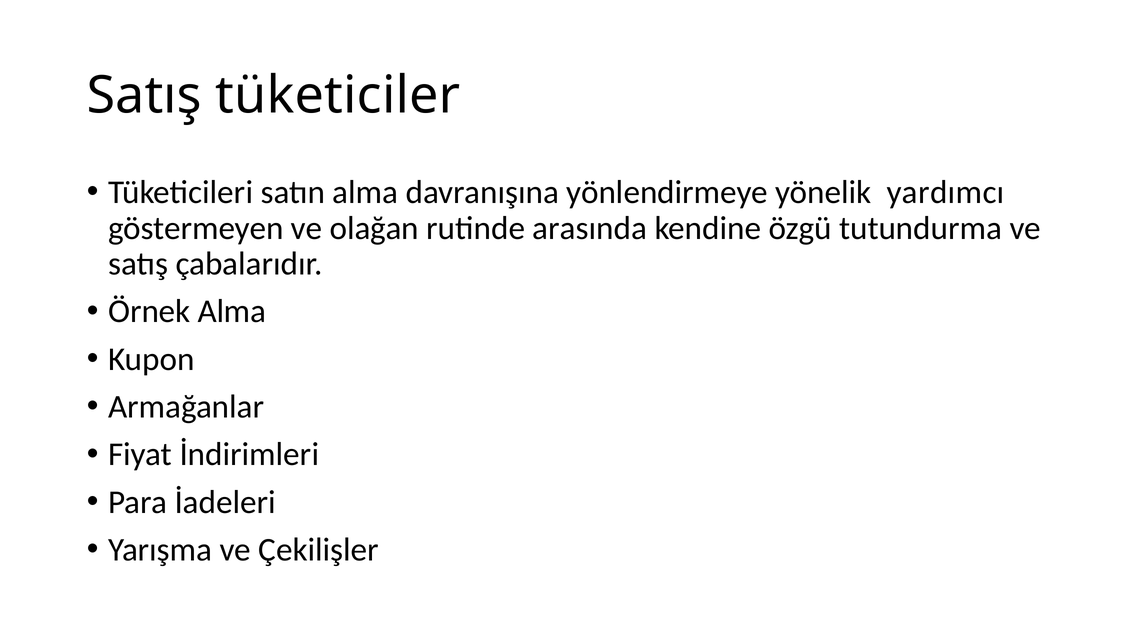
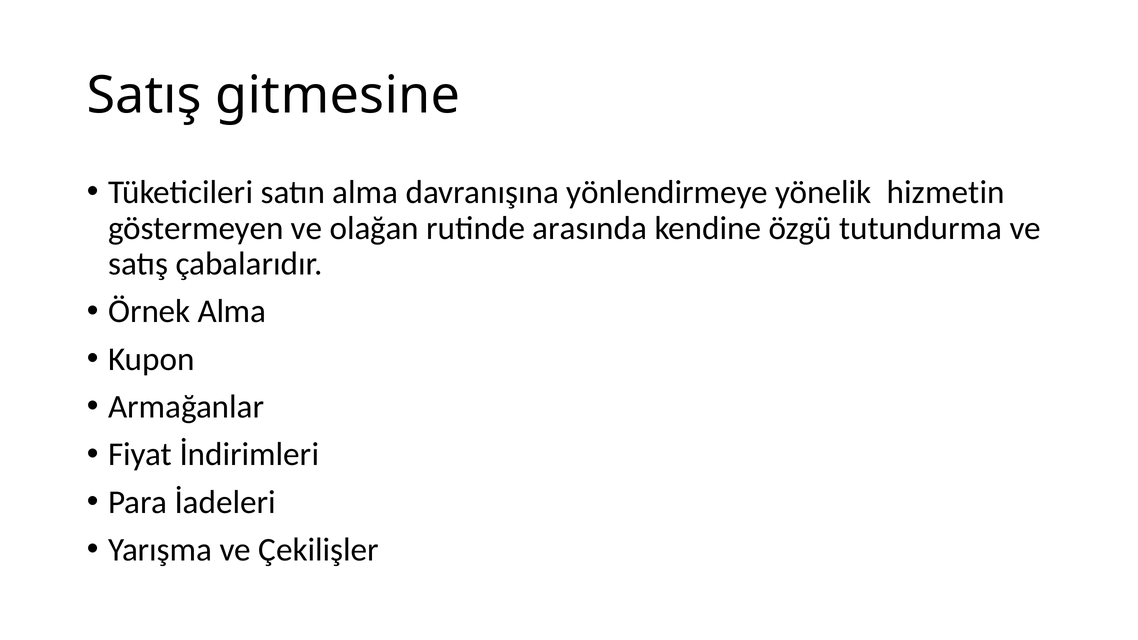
tüketiciler: tüketiciler -> gitmesine (338, 96)
yardımcı: yardımcı -> hizmetin (946, 192)
